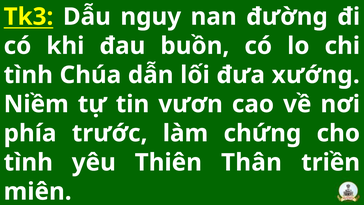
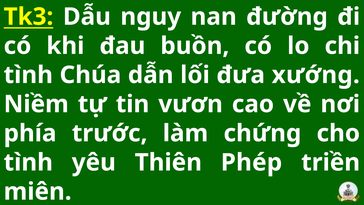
Thân: Thân -> Phép (251, 162)
